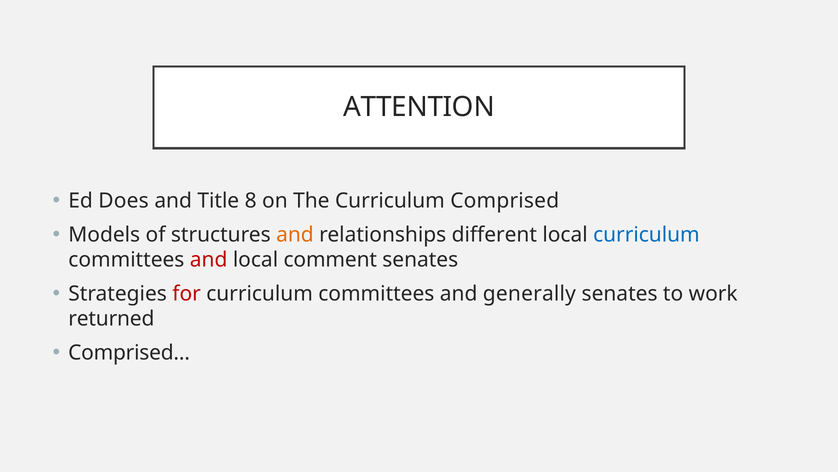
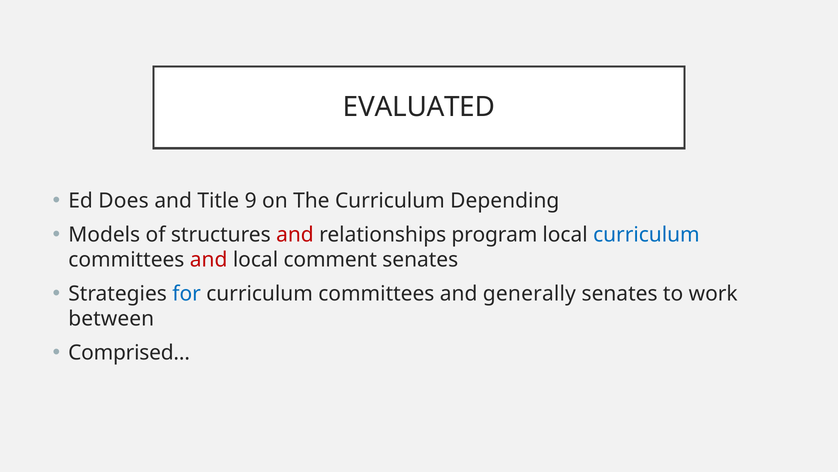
ATTENTION: ATTENTION -> EVALUATED (419, 107)
8: 8 -> 9 (251, 201)
Comprised: Comprised -> Depending (505, 201)
and colour: orange -> red (295, 234)
different: different -> program (494, 234)
for colour: red -> blue (187, 293)
returned: returned -> between (111, 319)
